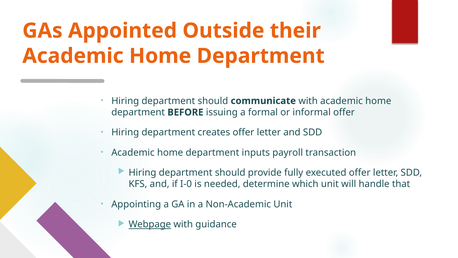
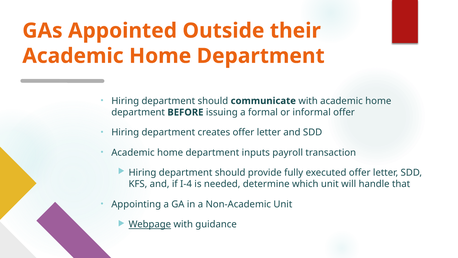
I-0: I-0 -> I-4 (186, 184)
